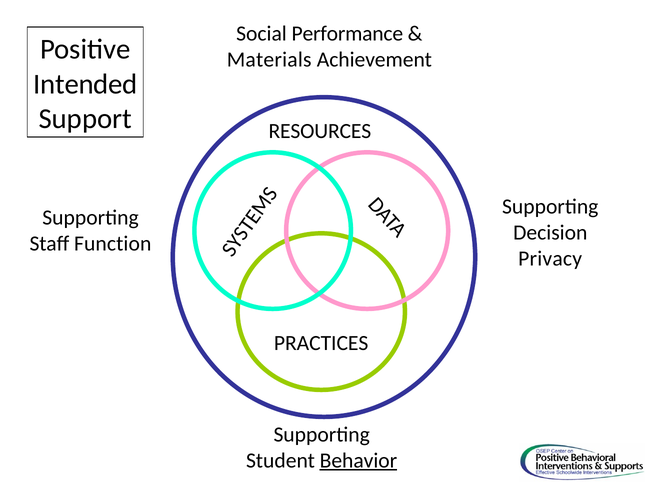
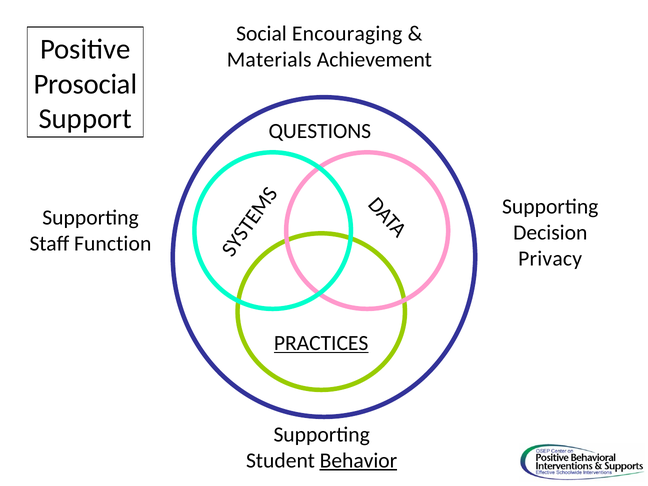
Performance: Performance -> Encouraging (347, 34)
Intended: Intended -> Prosocial (85, 84)
RESOURCES: RESOURCES -> QUESTIONS (320, 131)
PRACTICES underline: none -> present (321, 343)
